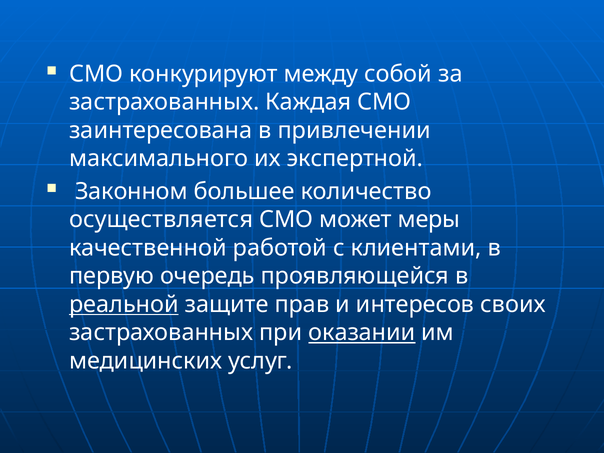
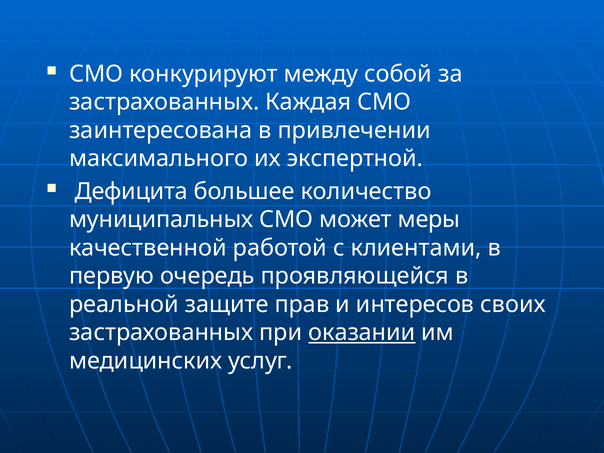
Законном: Законном -> Дефицита (131, 192)
осуществляется: осуществляется -> муниципальных (161, 220)
реальной underline: present -> none (124, 304)
